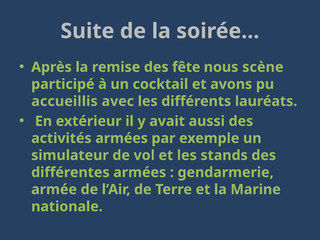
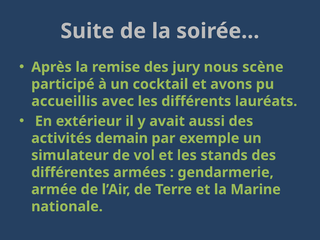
fête: fête -> jury (186, 67)
activités armées: armées -> demain (122, 138)
